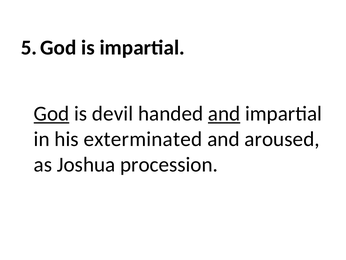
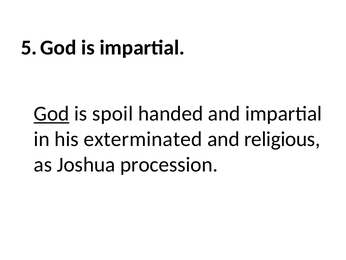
devil: devil -> spoil (113, 114)
and underline: present -> none (224, 114)
aroused: aroused -> religious (282, 139)
